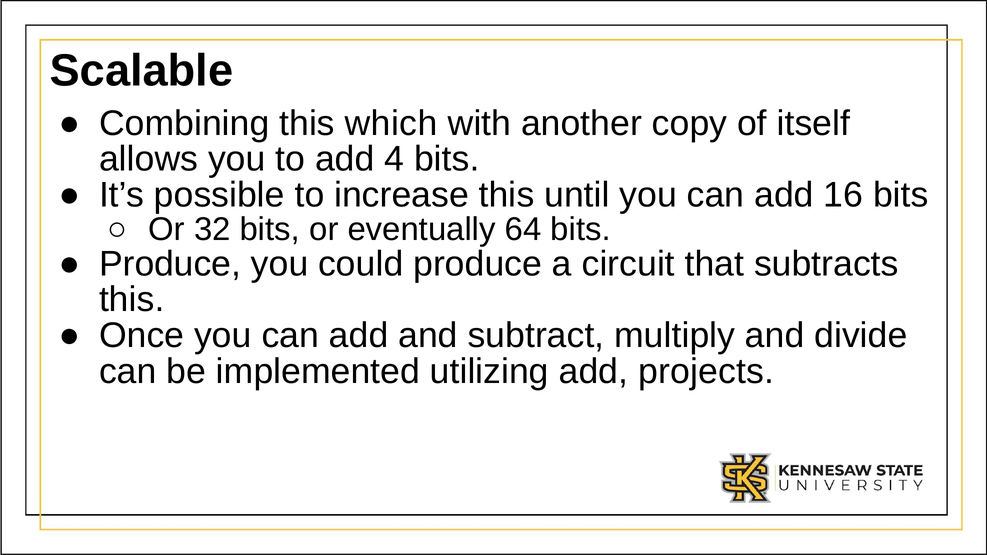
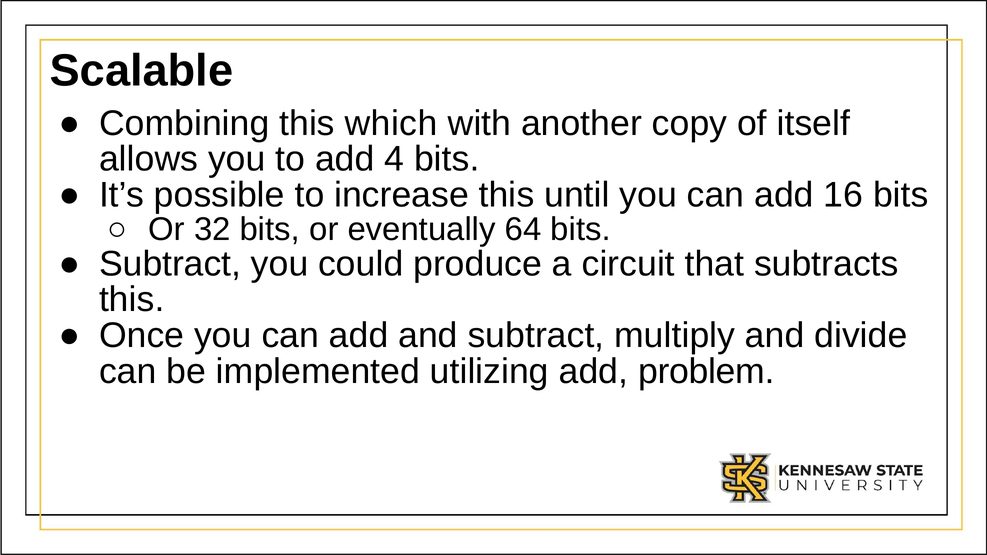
Produce: Produce -> Subtract (170, 264)
projects: projects -> problem (706, 372)
